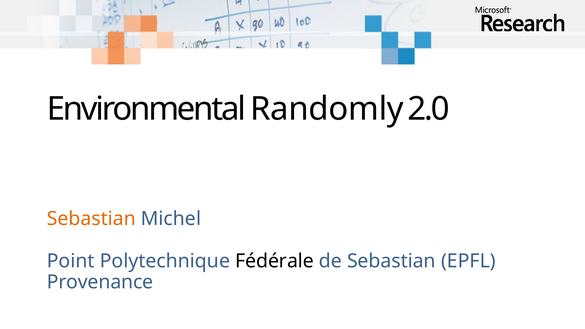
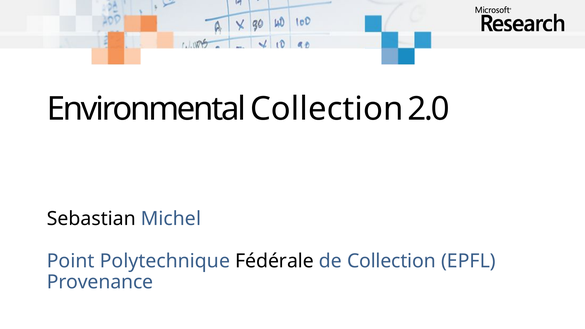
Environmental Randomly: Randomly -> Collection (327, 109)
Sebastian colour: orange -> black (91, 219)
de Sebastian: Sebastian -> Collection (391, 261)
